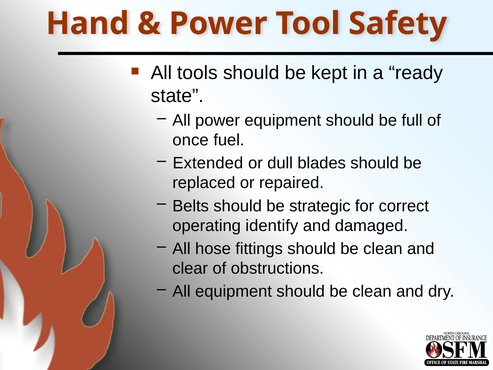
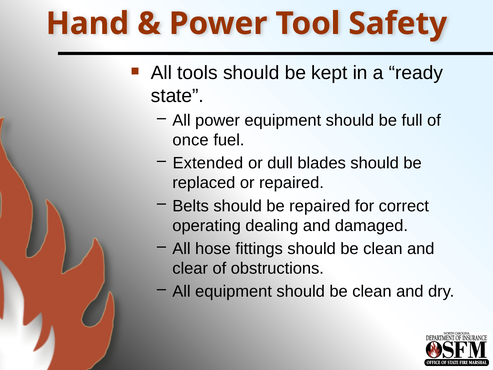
be strategic: strategic -> repaired (320, 206)
identify: identify -> dealing (272, 225)
